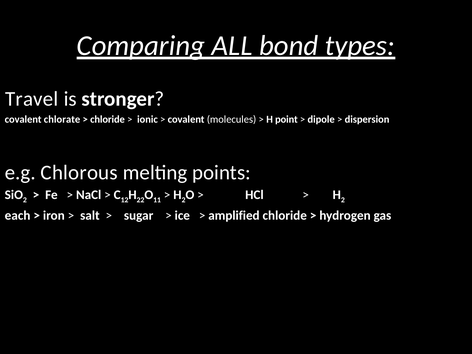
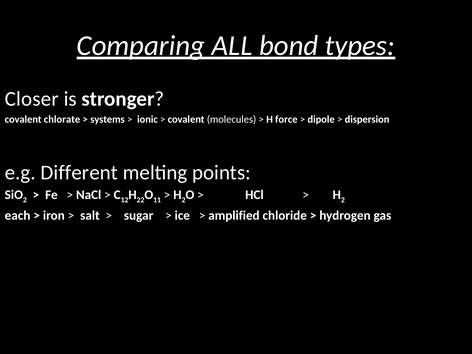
Travel: Travel -> Closer (32, 99)
chloride: chloride -> systems (107, 119)
point: point -> force (286, 119)
Chlorous: Chlorous -> Different (79, 172)
